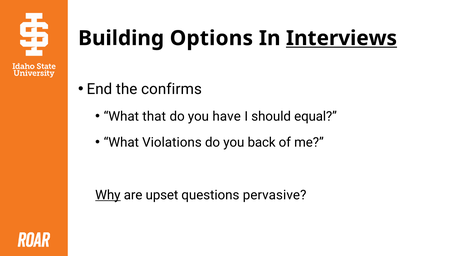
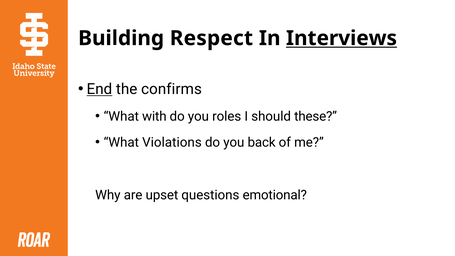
Options: Options -> Respect (211, 38)
End underline: none -> present (99, 89)
that: that -> with (154, 116)
have: have -> roles (227, 116)
equal: equal -> these (316, 116)
Why underline: present -> none (108, 195)
pervasive: pervasive -> emotional (275, 195)
